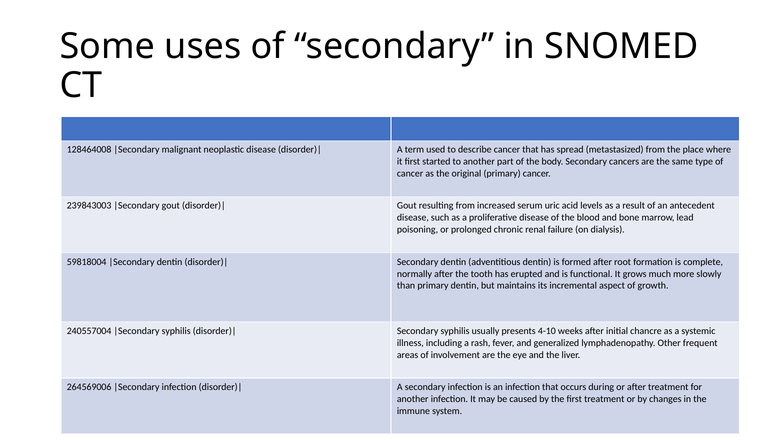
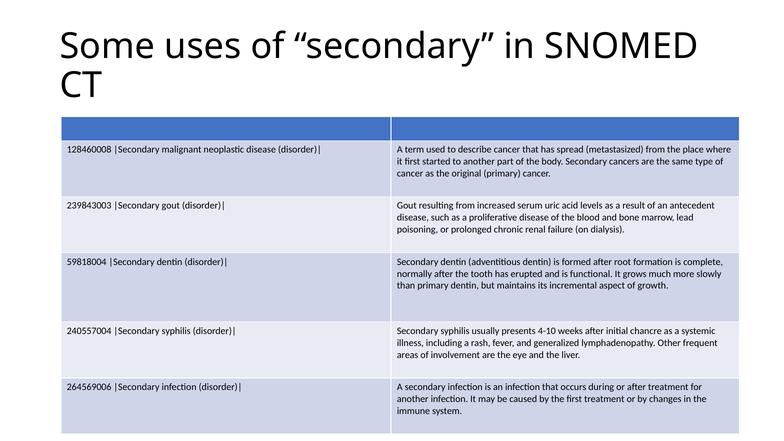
128464008: 128464008 -> 128460008 (89, 150)
